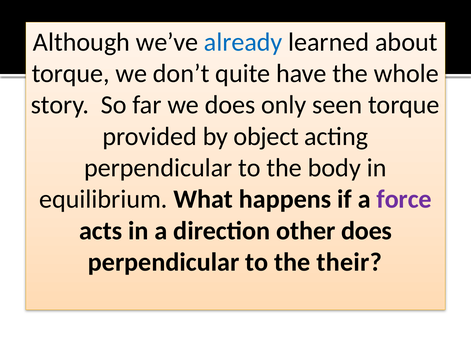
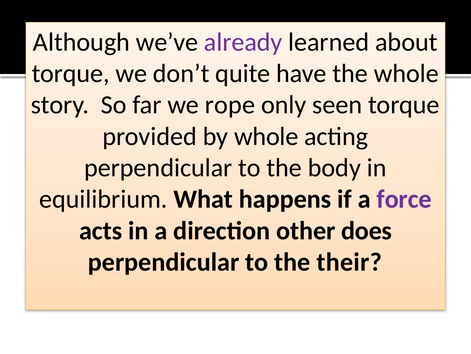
already colour: blue -> purple (243, 42)
we does: does -> rope (230, 105)
by object: object -> whole (266, 136)
